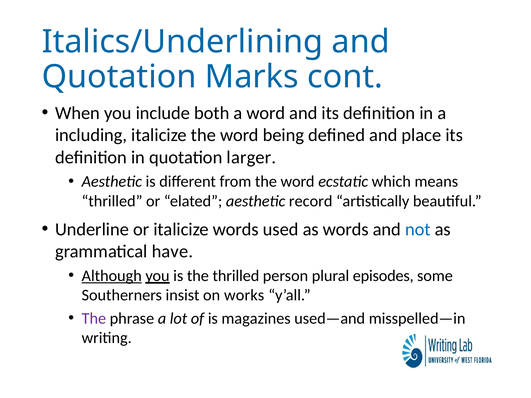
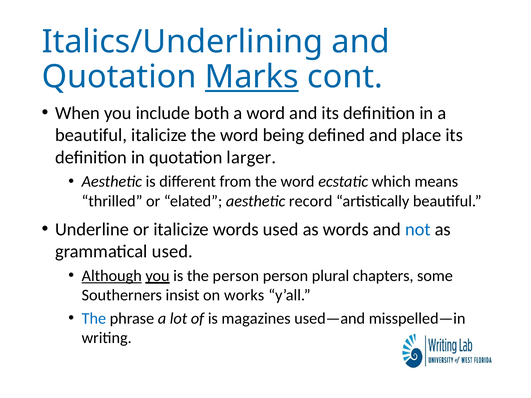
Marks underline: none -> present (252, 77)
including: including -> beautiful (91, 135)
grammatical have: have -> used (172, 252)
the thrilled: thrilled -> person (236, 276)
episodes: episodes -> chapters (383, 276)
The colour: purple -> blue (94, 319)
